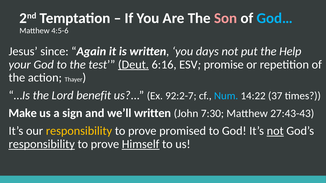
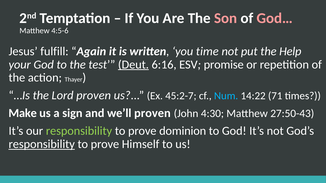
God… colour: light blue -> pink (275, 18)
since: since -> fulfill (54, 51)
days: days -> time (207, 51)
Lord benefit: benefit -> proven (94, 96)
92:2-7: 92:2-7 -> 45:2-7 (181, 96)
37: 37 -> 71 (275, 96)
we’ll written: written -> proven (152, 113)
7:30: 7:30 -> 4:30 (212, 114)
27:43-43: 27:43-43 -> 27:50-43 (292, 114)
responsibility colour: yellow -> light green (79, 131)
promised: promised -> dominion (183, 131)
not underline: present -> none (275, 131)
Himself underline: present -> none (141, 144)
